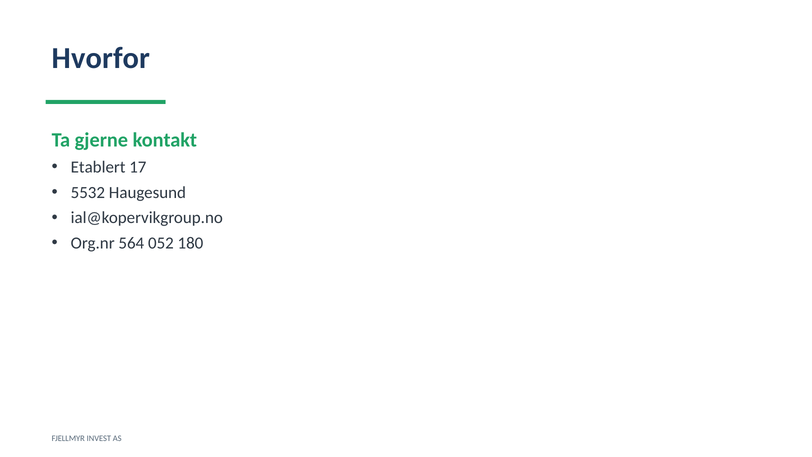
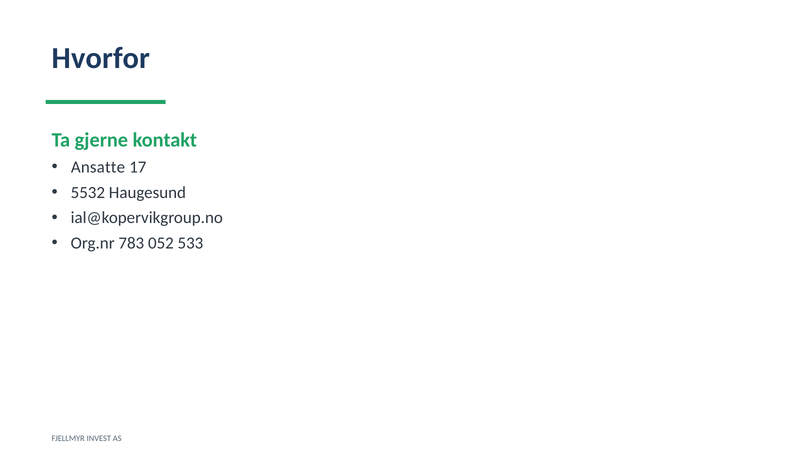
Etablert: Etablert -> Ansatte (98, 167)
564: 564 -> 783 (131, 243)
180: 180 -> 533 (190, 243)
